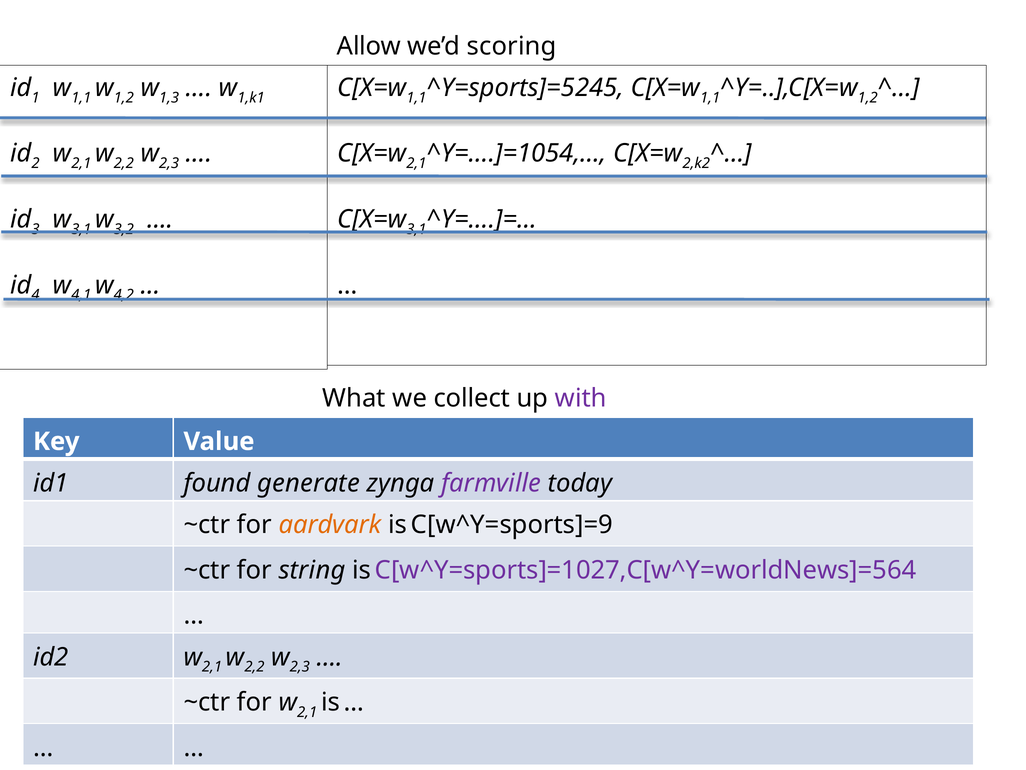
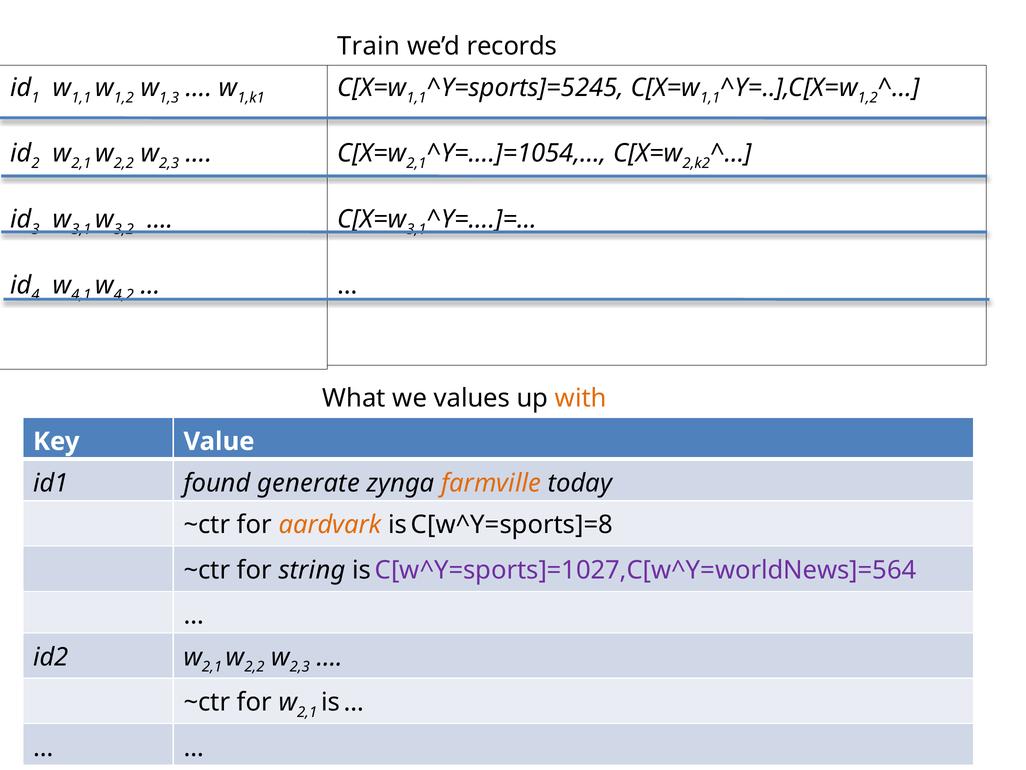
Allow: Allow -> Train (369, 46)
scoring: scoring -> records (512, 46)
collect: collect -> values (472, 398)
with colour: purple -> orange (581, 398)
farmville colour: purple -> orange (491, 483)
C[w^Y=sports]=9: C[w^Y=sports]=9 -> C[w^Y=sports]=8 (512, 524)
